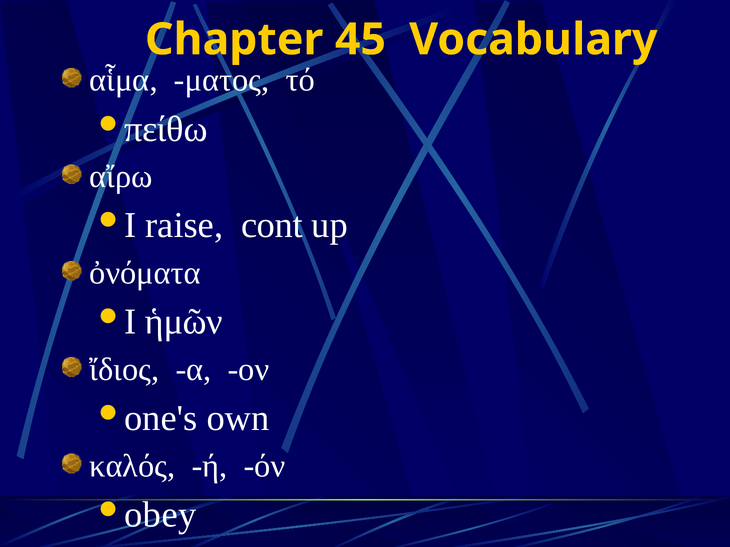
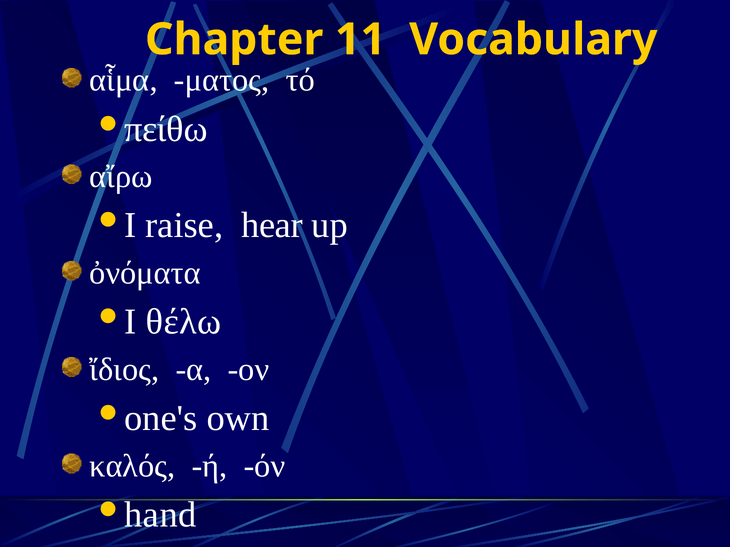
45: 45 -> 11 (360, 40)
cont: cont -> hear (272, 226)
ἡμῶν: ἡμῶν -> θέλω (184, 322)
obey: obey -> hand (160, 515)
